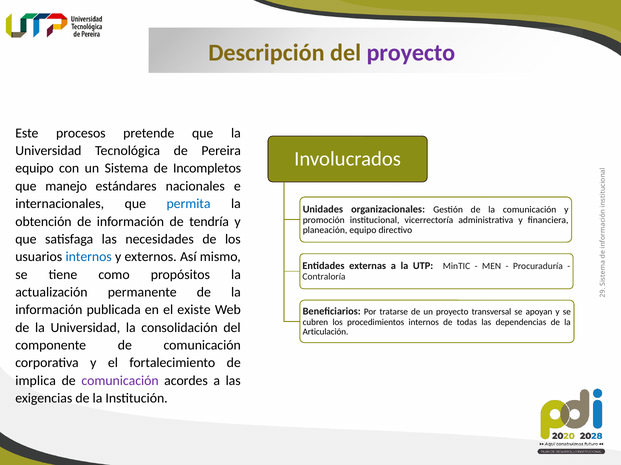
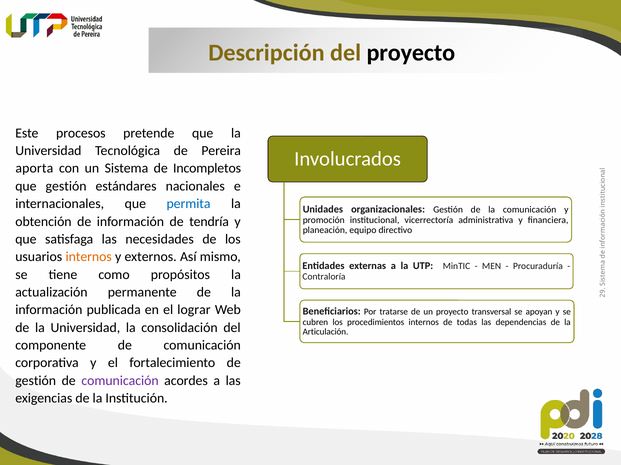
proyecto colour: purple -> black (411, 53)
equipo: equipo -> aporta (34, 169)
que manejo: manejo -> gestión (66, 186)
internos colour: blue -> orange (89, 257)
existe: existe -> lograr (194, 310)
implica: implica -> gestión (36, 381)
